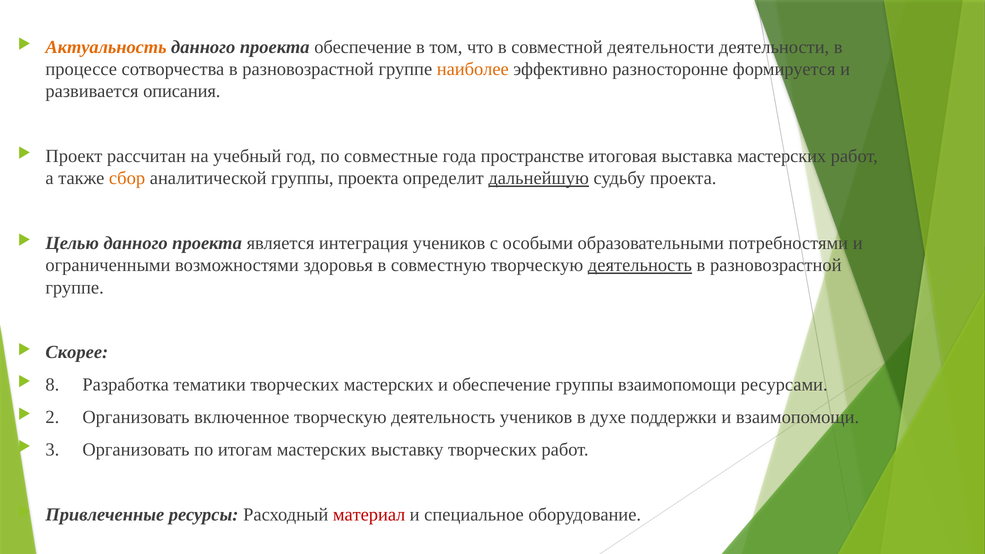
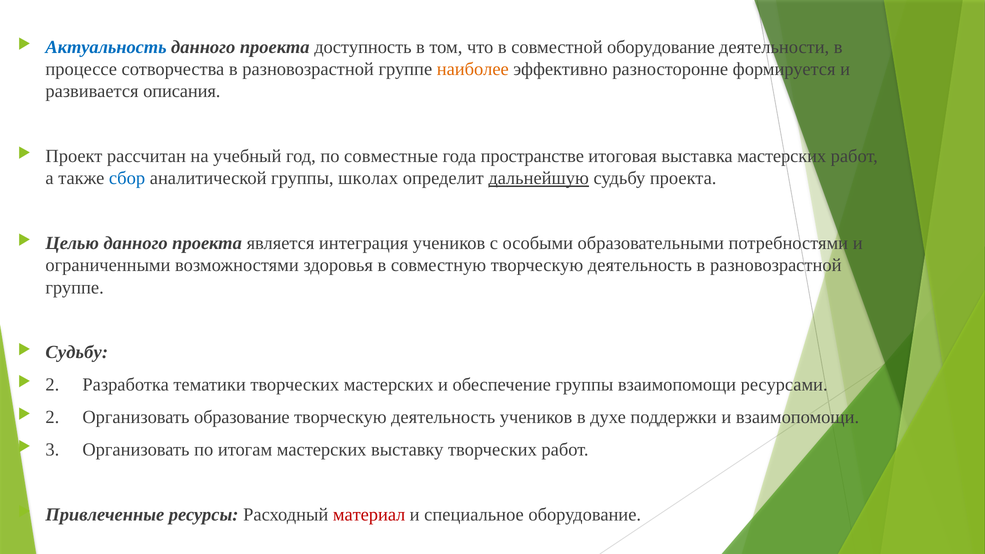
Актуальность colour: orange -> blue (106, 47)
проекта обеспечение: обеспечение -> доступность (363, 47)
совместной деятельности: деятельности -> оборудование (661, 47)
сбор colour: orange -> blue (127, 178)
группы проекта: проекта -> школах (368, 178)
деятельность underline: present -> none (640, 265)
Скорее: Скорее -> Судьбу (77, 352)
8: 8 -> 2 (52, 385)
включенное: включенное -> образование (242, 417)
